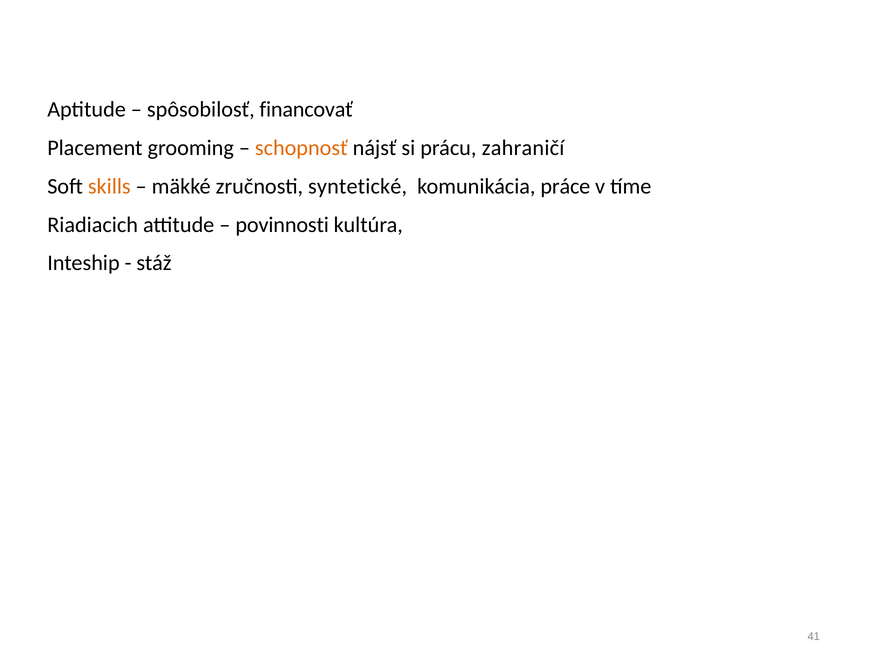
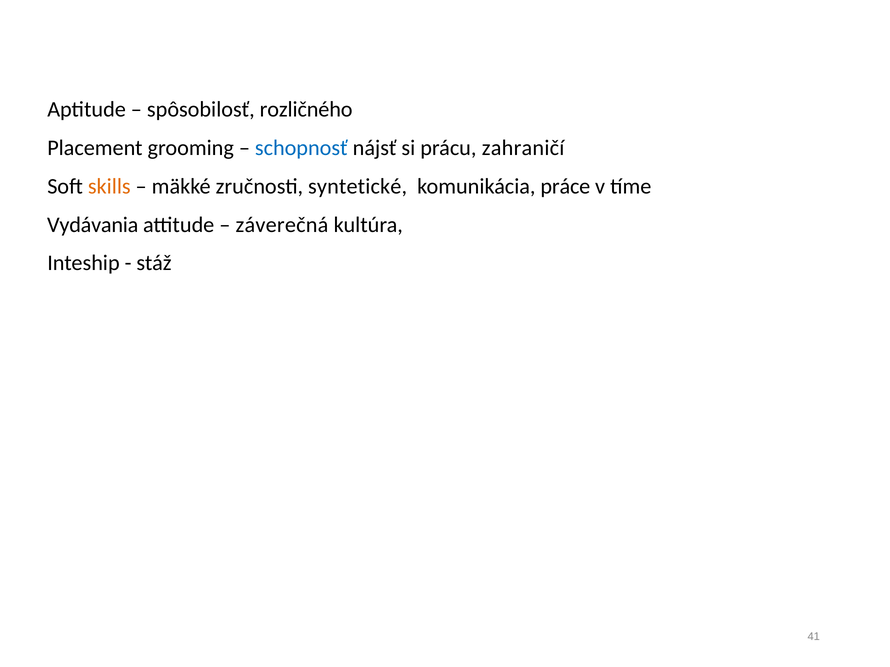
financovať: financovať -> rozličného (306, 110)
schopnosť colour: orange -> blue (301, 148)
Riadiacich: Riadiacich -> Vydávania (93, 225)
povinnosti: povinnosti -> záverečná (282, 225)
